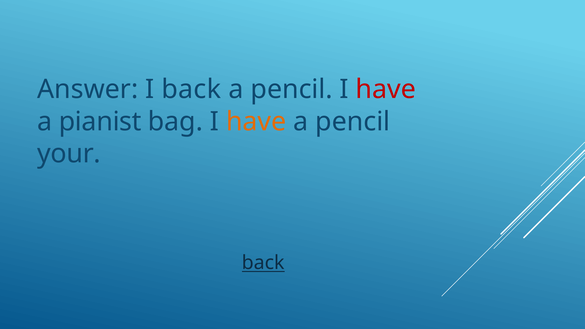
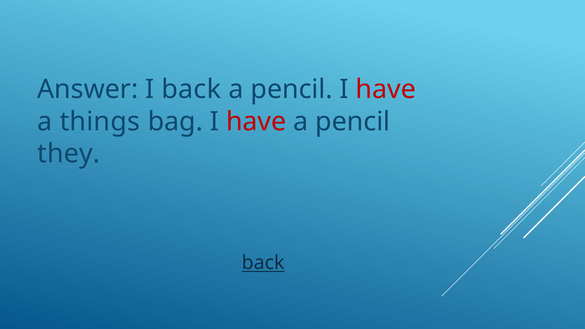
pianist: pianist -> things (100, 122)
have colour: orange -> red (256, 122)
your: your -> they (69, 154)
